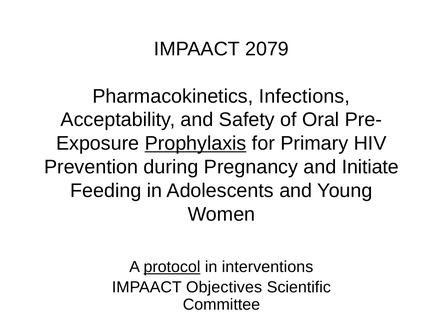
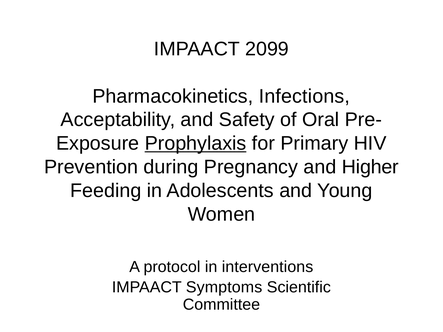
2079: 2079 -> 2099 (267, 49)
Initiate: Initiate -> Higher (370, 167)
protocol underline: present -> none (172, 267)
Objectives: Objectives -> Symptoms (224, 287)
